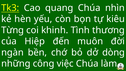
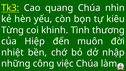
ngàn: ngàn -> nhiệt (12, 52)
dòng: dòng -> nhập (113, 52)
